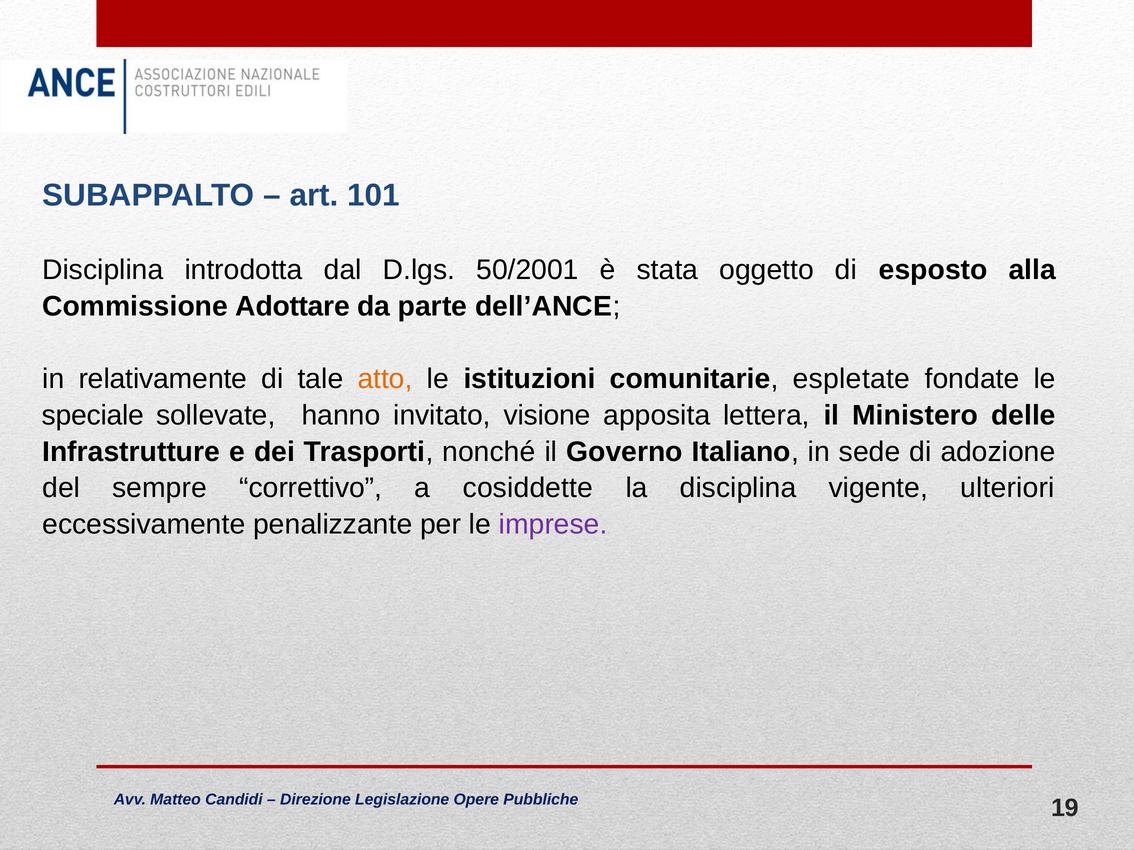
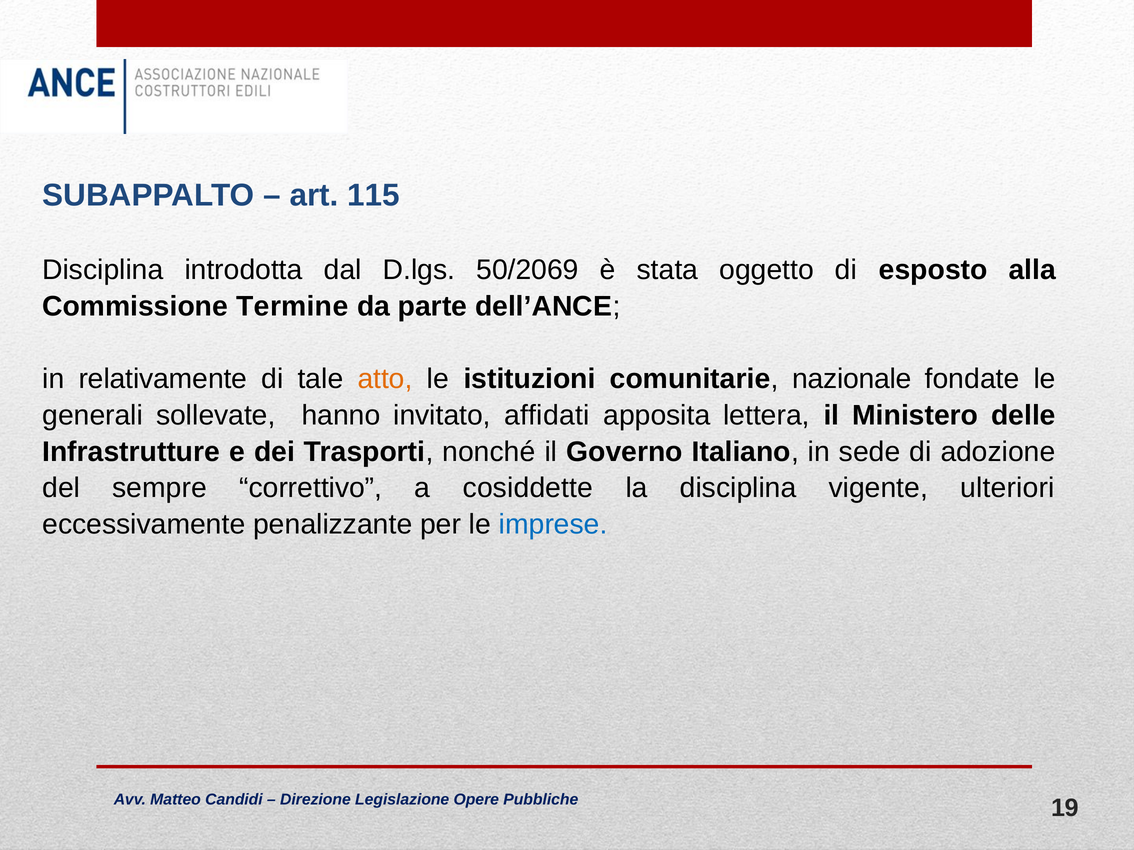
101: 101 -> 115 (374, 196)
50/2001: 50/2001 -> 50/2069 (528, 270)
Adottare: Adottare -> Termine (292, 306)
espletate: espletate -> nazionale (852, 379)
speciale: speciale -> generali (93, 416)
visione: visione -> affidati (547, 416)
imprese colour: purple -> blue (553, 525)
